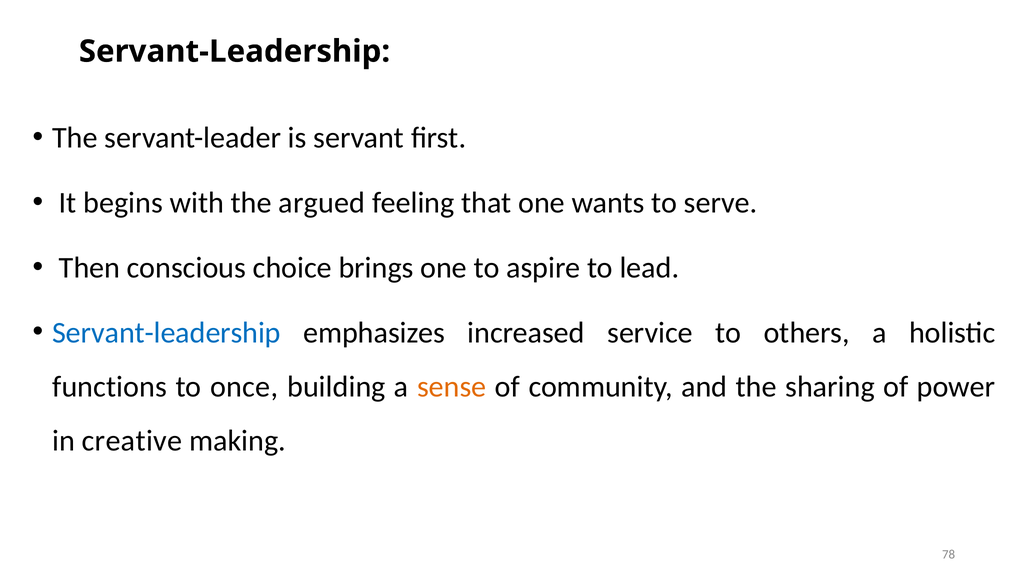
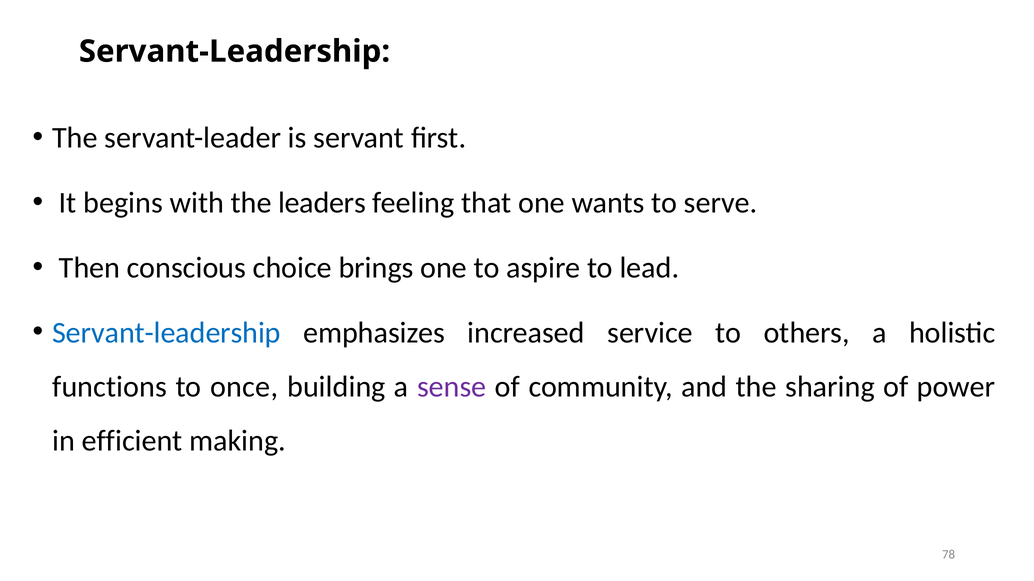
argued: argued -> leaders (322, 203)
sense colour: orange -> purple (452, 387)
creative: creative -> efficient (132, 441)
